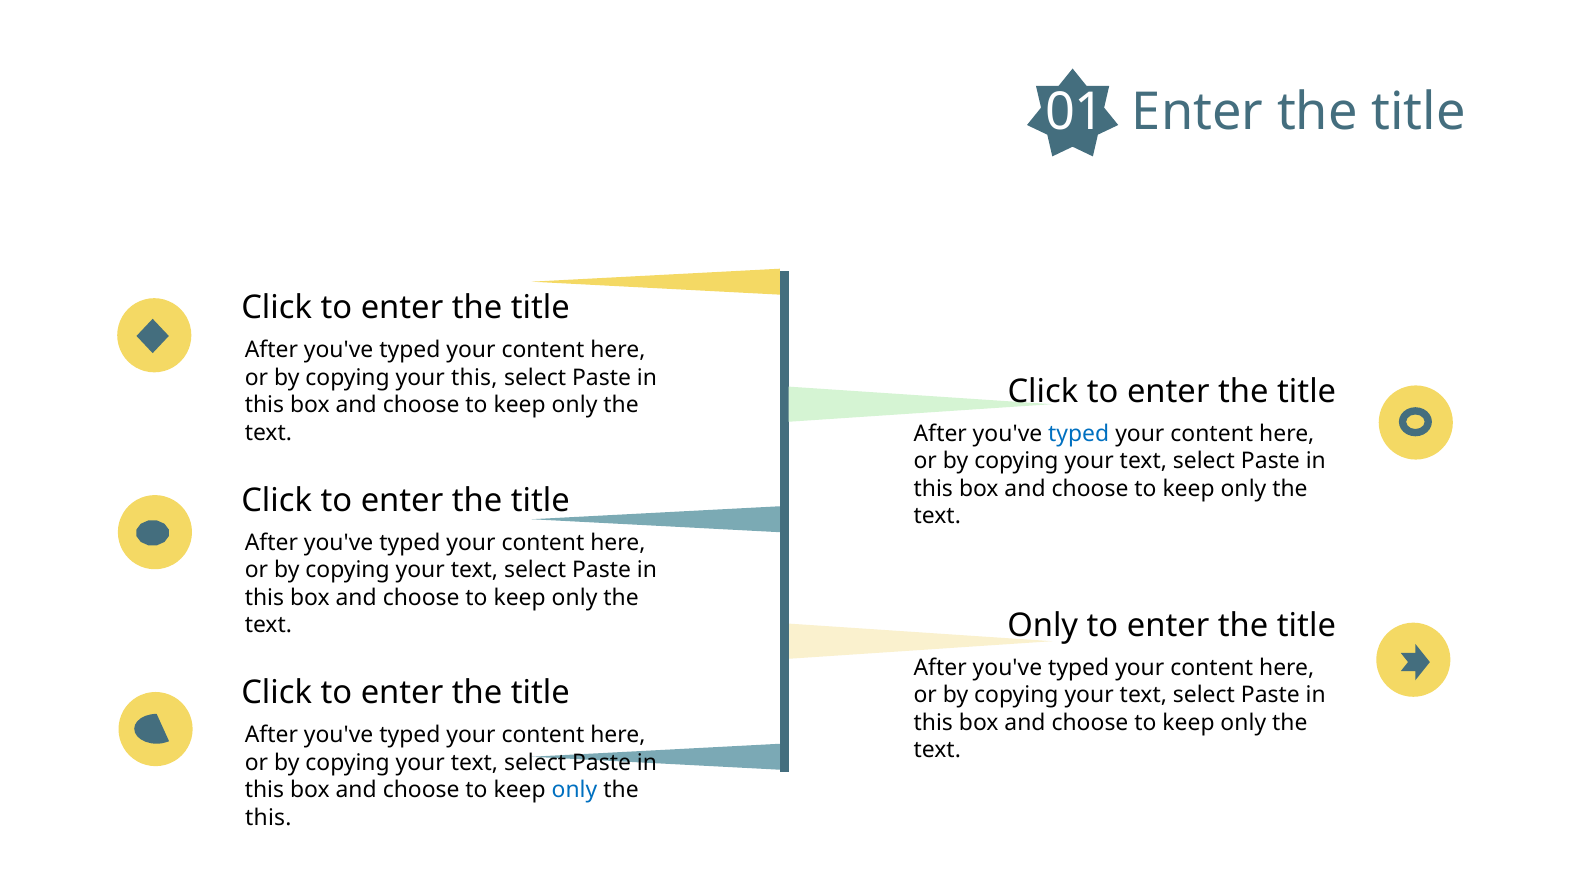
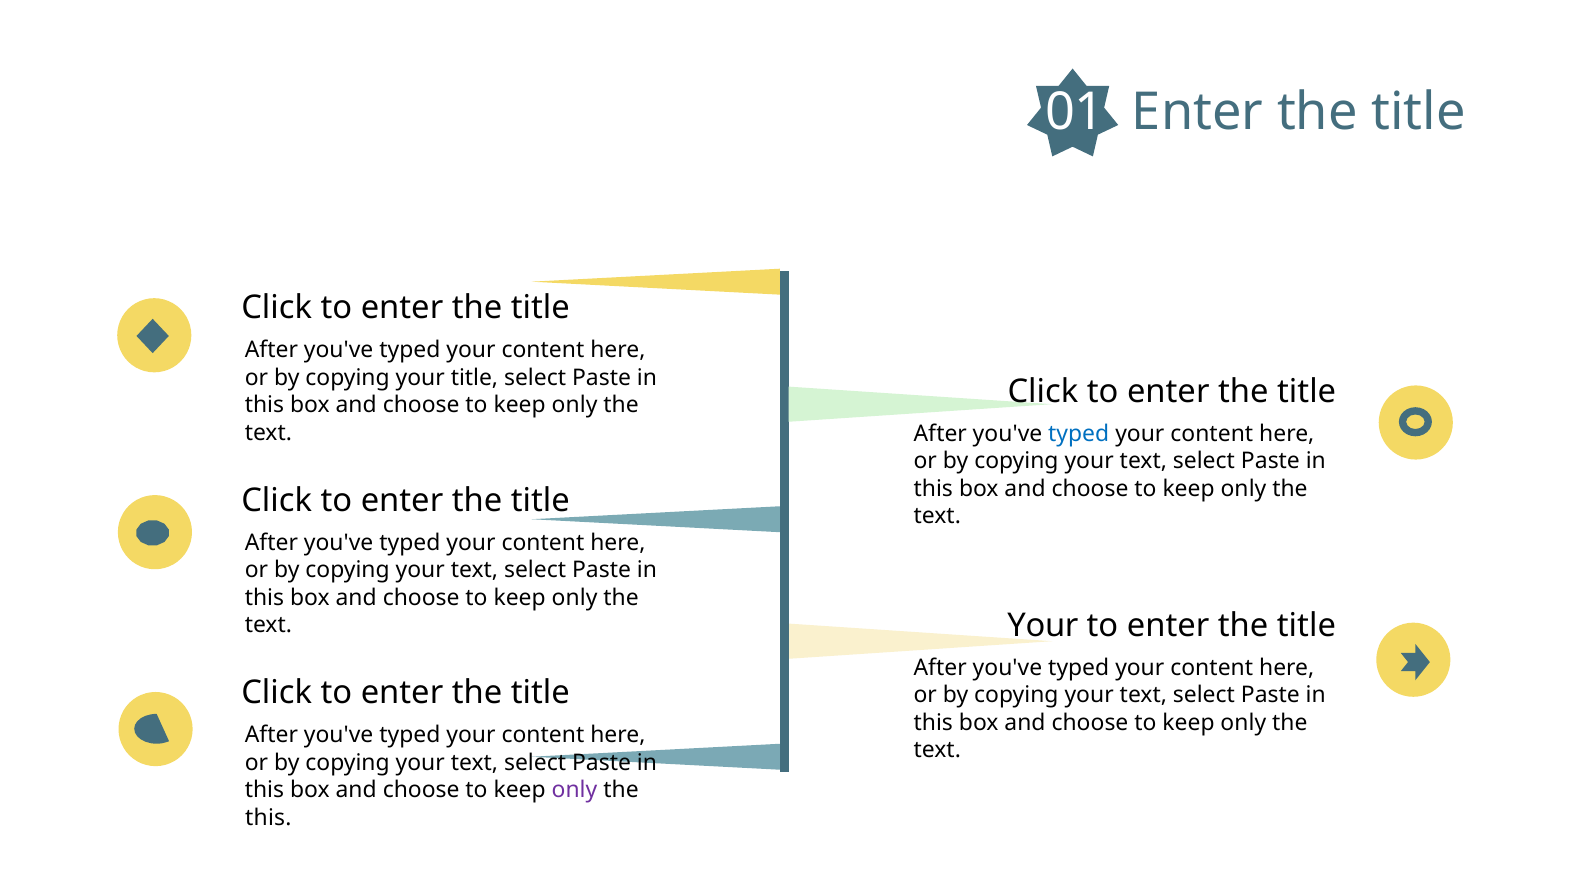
your this: this -> title (474, 377)
Only: Only -> Your (1043, 625)
only colour: blue -> purple (575, 790)
